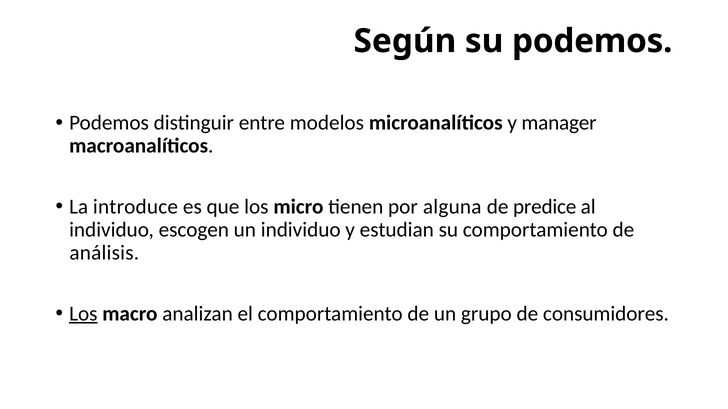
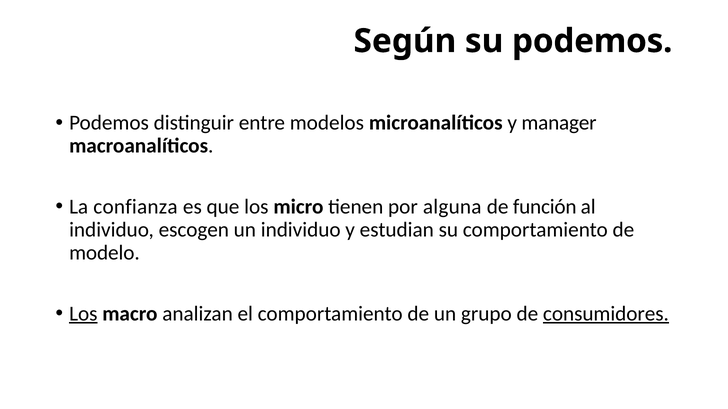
introduce: introduce -> confianza (135, 207)
predice: predice -> función (545, 207)
análisis: análisis -> modelo (104, 253)
consumidores underline: none -> present (606, 314)
